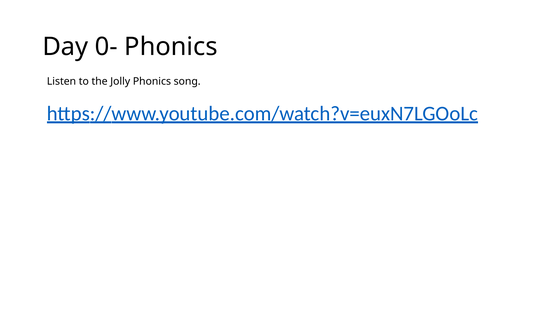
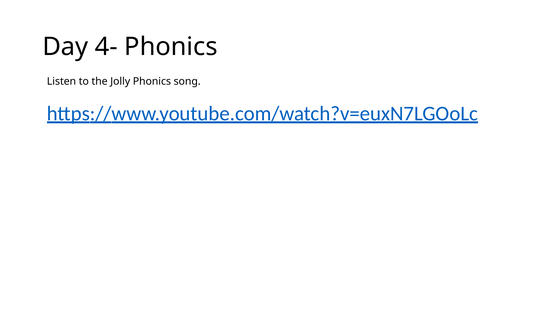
0-: 0- -> 4- (106, 47)
